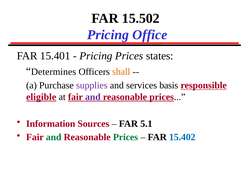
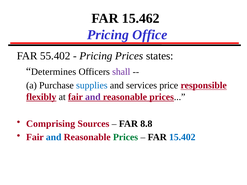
15.502: 15.502 -> 15.462 (141, 18)
15.401: 15.401 -> 55.402 (55, 56)
shall colour: orange -> purple (121, 72)
supplies colour: purple -> blue (92, 85)
basis: basis -> price (169, 85)
eligible: eligible -> flexibly (41, 97)
Information: Information -> Comprising (51, 124)
5.1: 5.1 -> 8.8 (146, 124)
and colour: green -> blue (54, 137)
